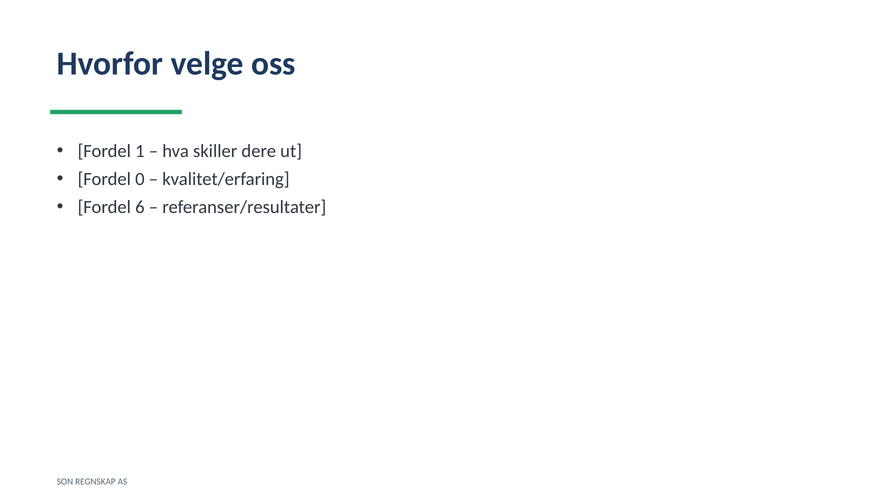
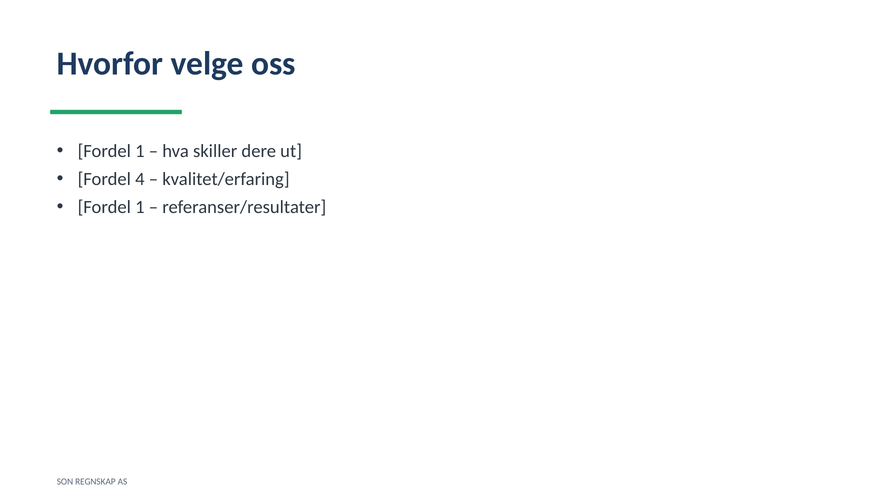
0: 0 -> 4 (140, 179)
6: 6 -> 1 (140, 207)
